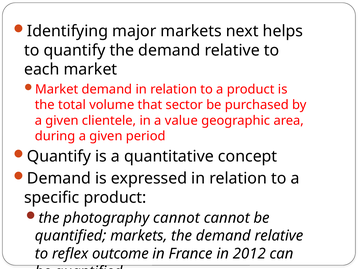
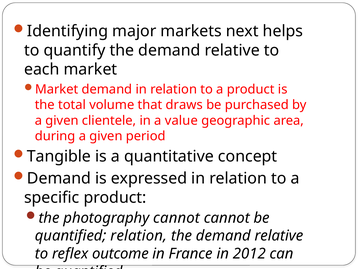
sector: sector -> draws (184, 105)
Quantify: Quantify -> Tangible (59, 156)
quantified markets: markets -> relation (139, 235)
